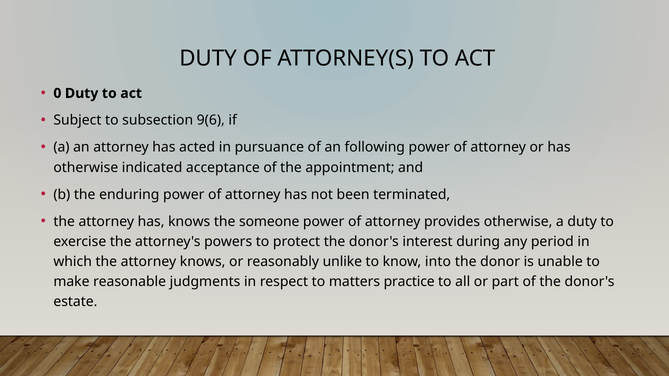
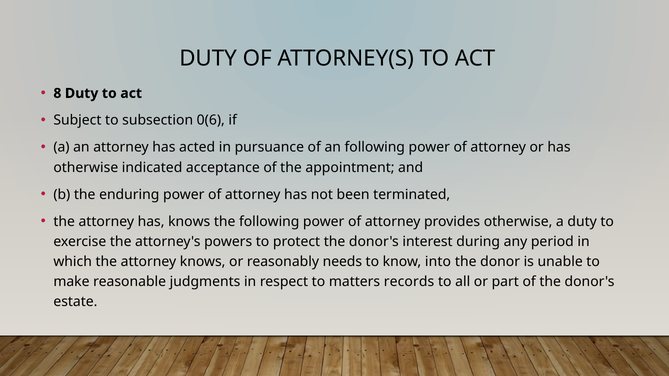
0: 0 -> 8 (57, 93)
9(6: 9(6 -> 0(6 (211, 120)
the someone: someone -> following (269, 222)
unlike: unlike -> needs (342, 262)
practice: practice -> records (409, 282)
